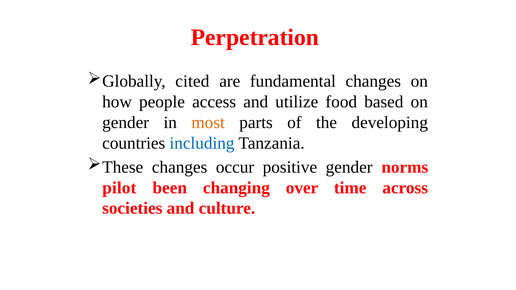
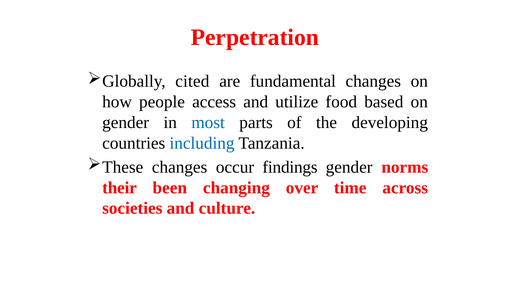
most colour: orange -> blue (208, 122)
positive: positive -> findings (290, 167)
pilot: pilot -> their (120, 188)
